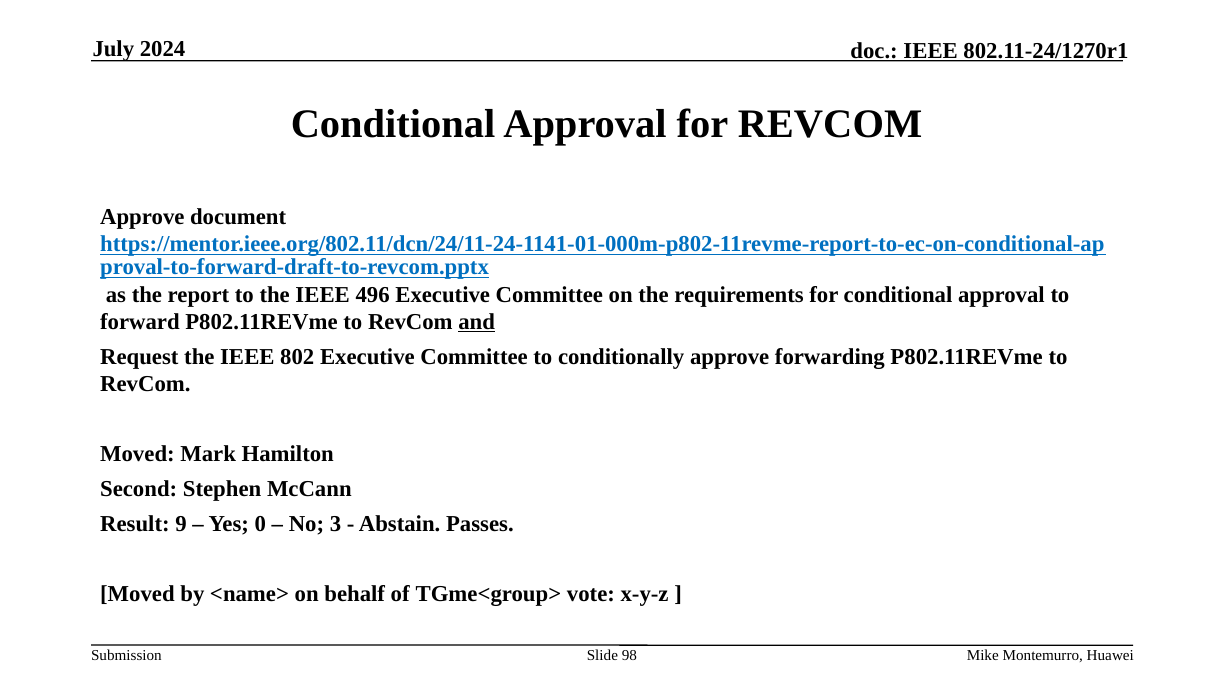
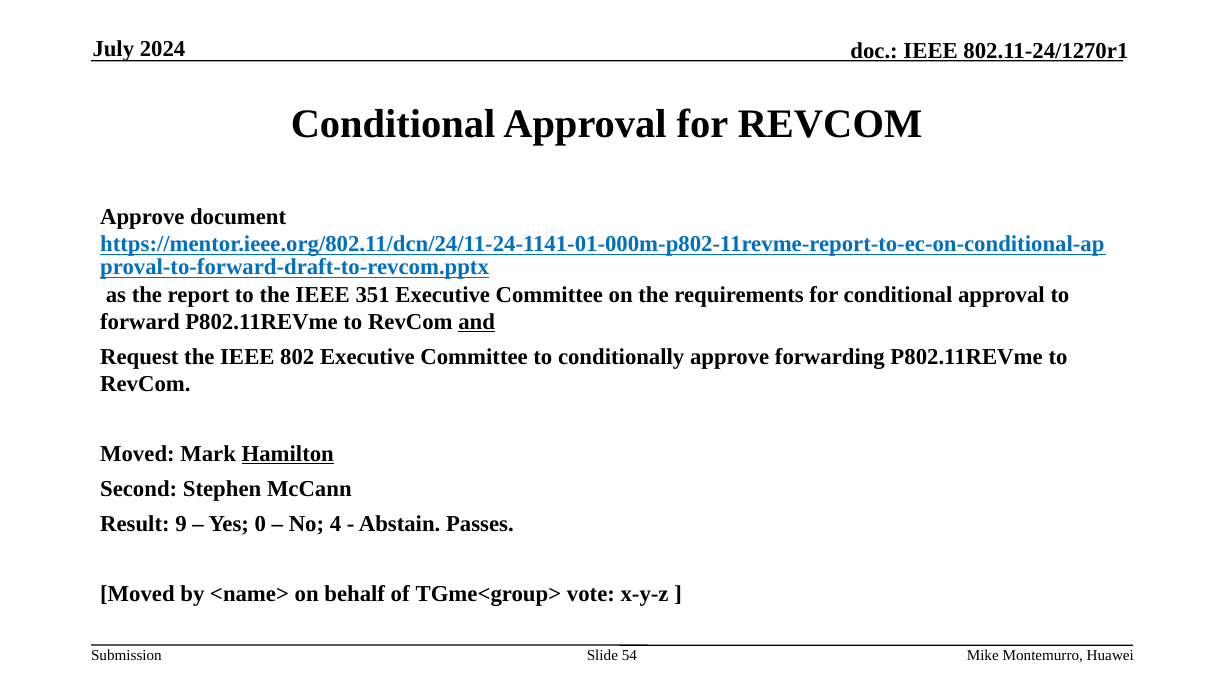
496: 496 -> 351 (373, 294)
Hamilton underline: none -> present (288, 454)
3: 3 -> 4 (336, 524)
98: 98 -> 54 (629, 655)
